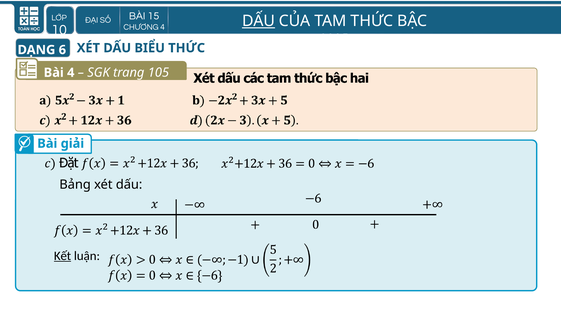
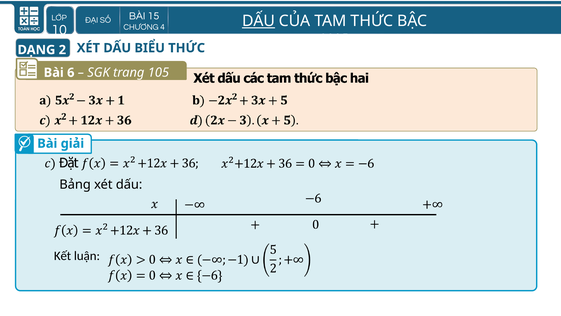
6: 6 -> 2 (62, 50)
Bài 4: 4 -> 6 (71, 73)
Kết underline: present -> none (63, 255)
